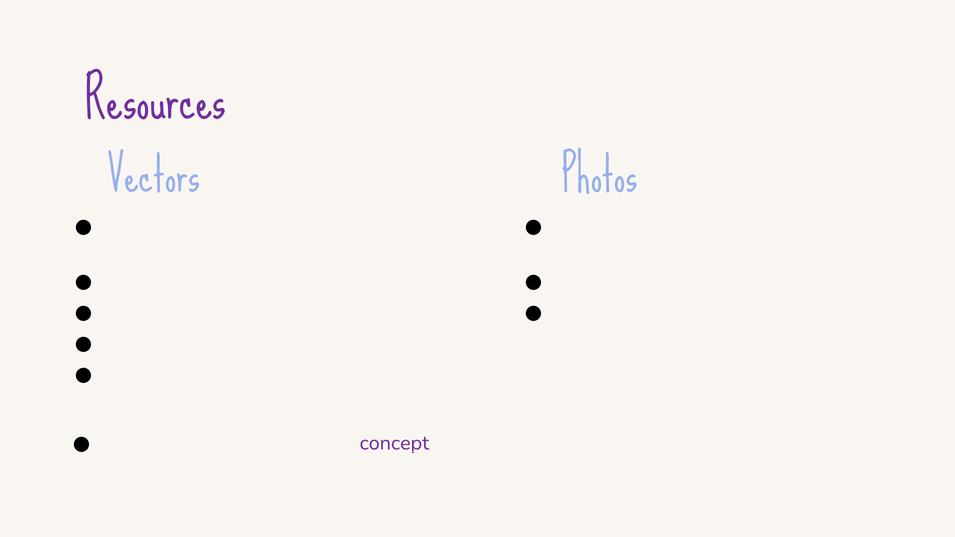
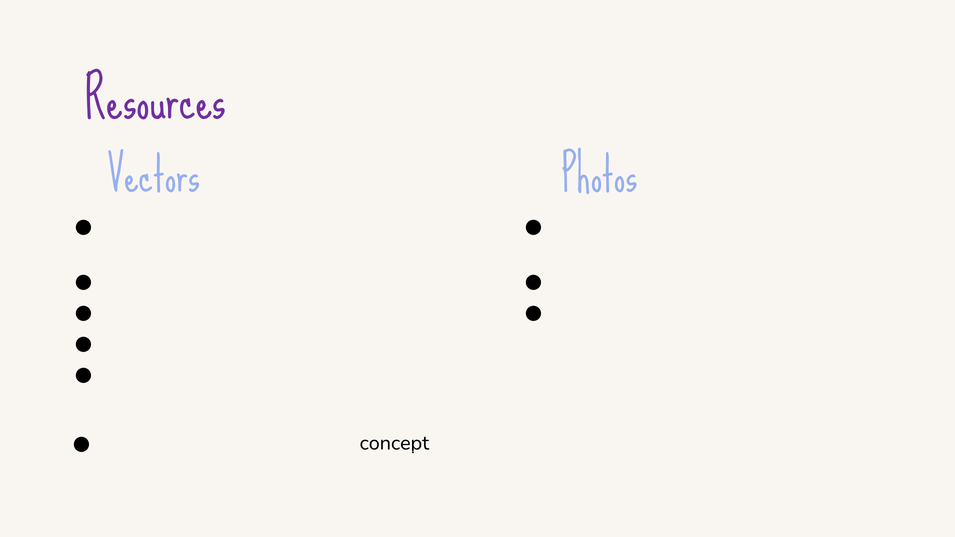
concept colour: purple -> black (394, 443)
